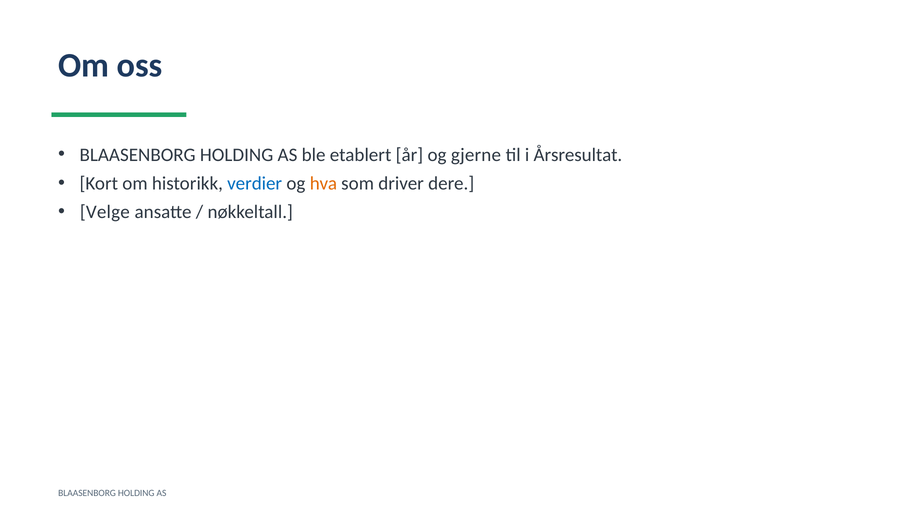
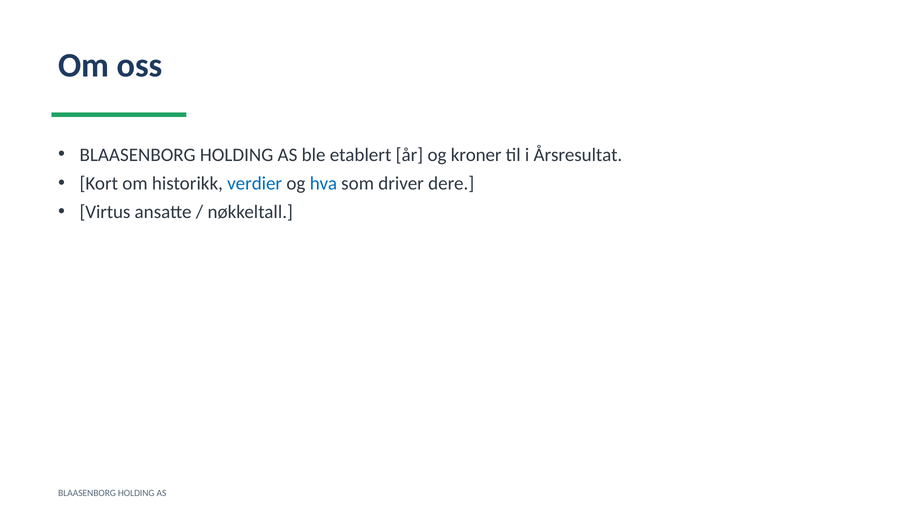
gjerne: gjerne -> kroner (476, 155)
hva colour: orange -> blue (323, 183)
Velge: Velge -> Virtus (105, 212)
